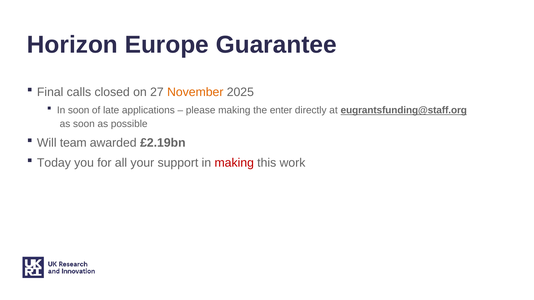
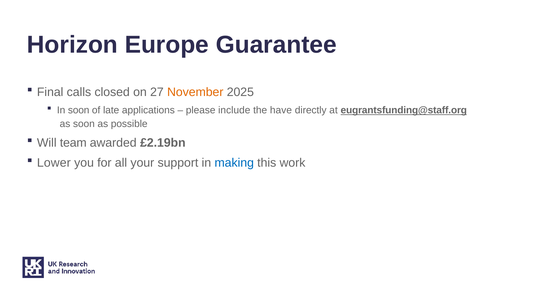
please making: making -> include (234, 110)
enter: enter -> have (281, 110)
Today: Today -> Lower (54, 163)
making colour: red -> blue (234, 163)
